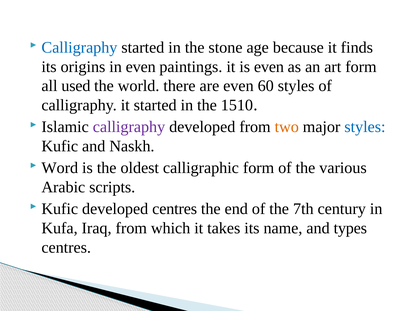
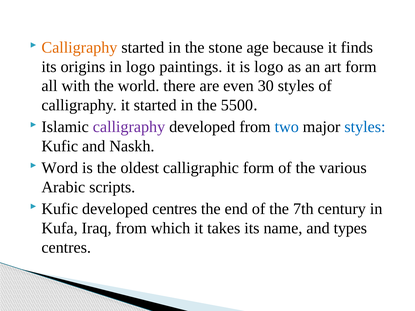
Calligraphy colour: blue -> orange (79, 47)
in even: even -> logo (141, 67)
is even: even -> logo (269, 67)
used: used -> with (76, 86)
60: 60 -> 30 (266, 86)
1510: 1510 -> 5500 (237, 105)
two colour: orange -> blue (287, 127)
